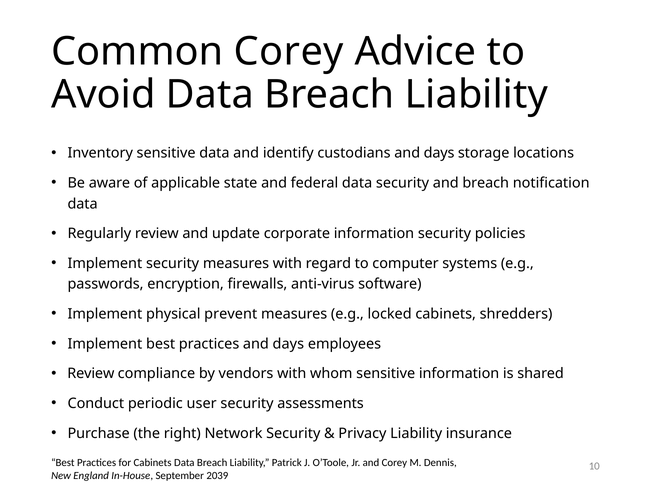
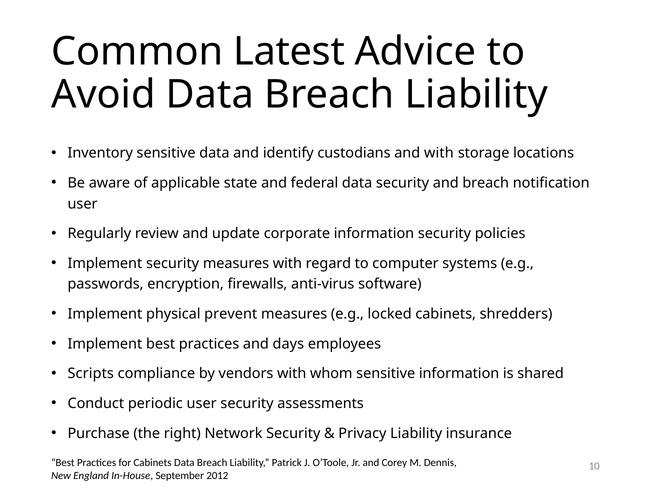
Common Corey: Corey -> Latest (289, 51)
custodians and days: days -> with (439, 153)
data: data -> user (83, 204)
Review: Review -> Scripts (91, 374)
2039: 2039 -> 2012 (217, 476)
